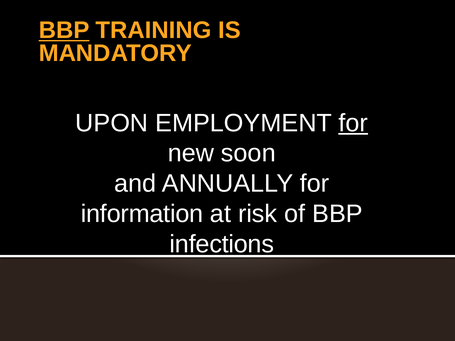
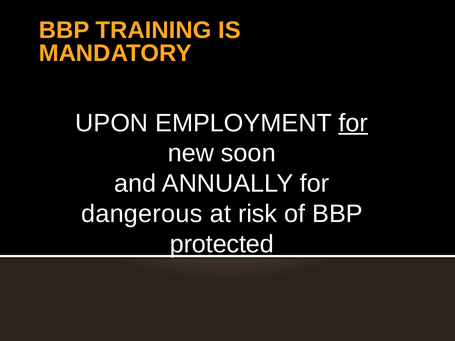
BBP underline: present -> none (64, 30)
information: information -> dangerous (142, 214)
infections: infections -> protected (222, 244)
